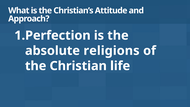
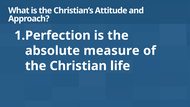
religions: religions -> measure (111, 51)
